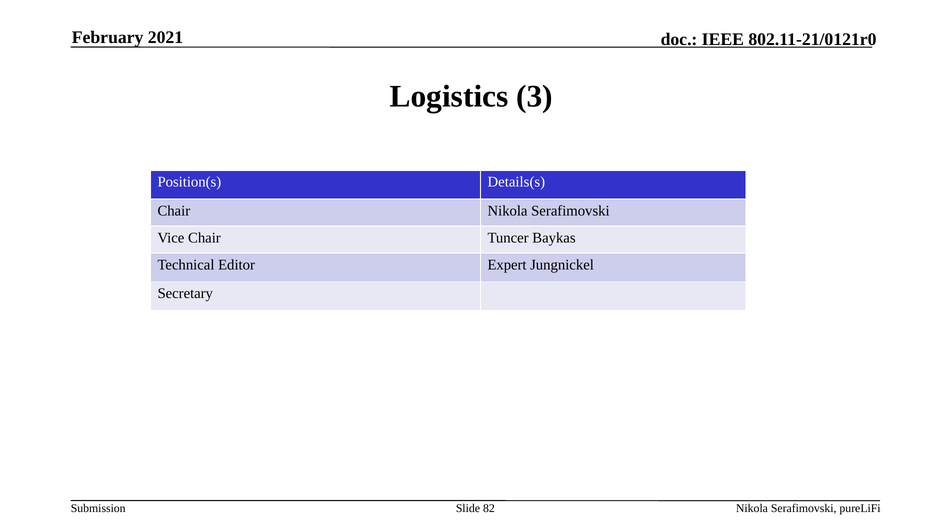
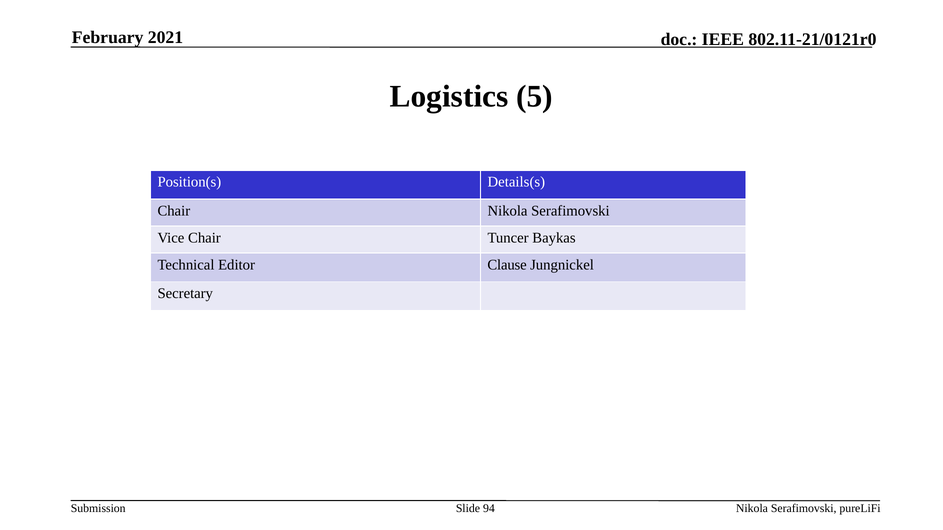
3: 3 -> 5 (535, 96)
Expert: Expert -> Clause (507, 265)
82: 82 -> 94 (489, 509)
